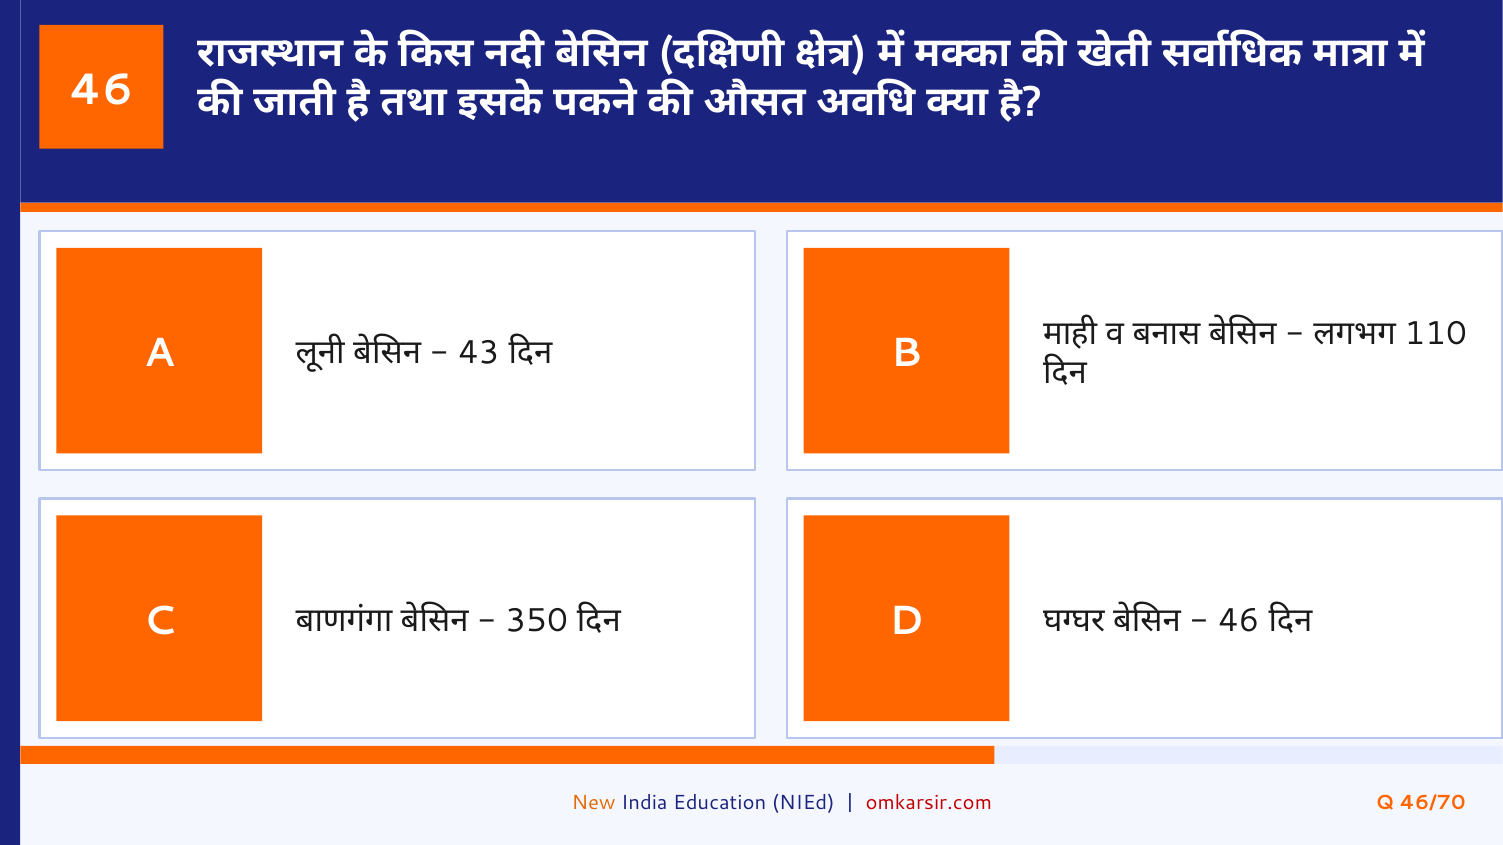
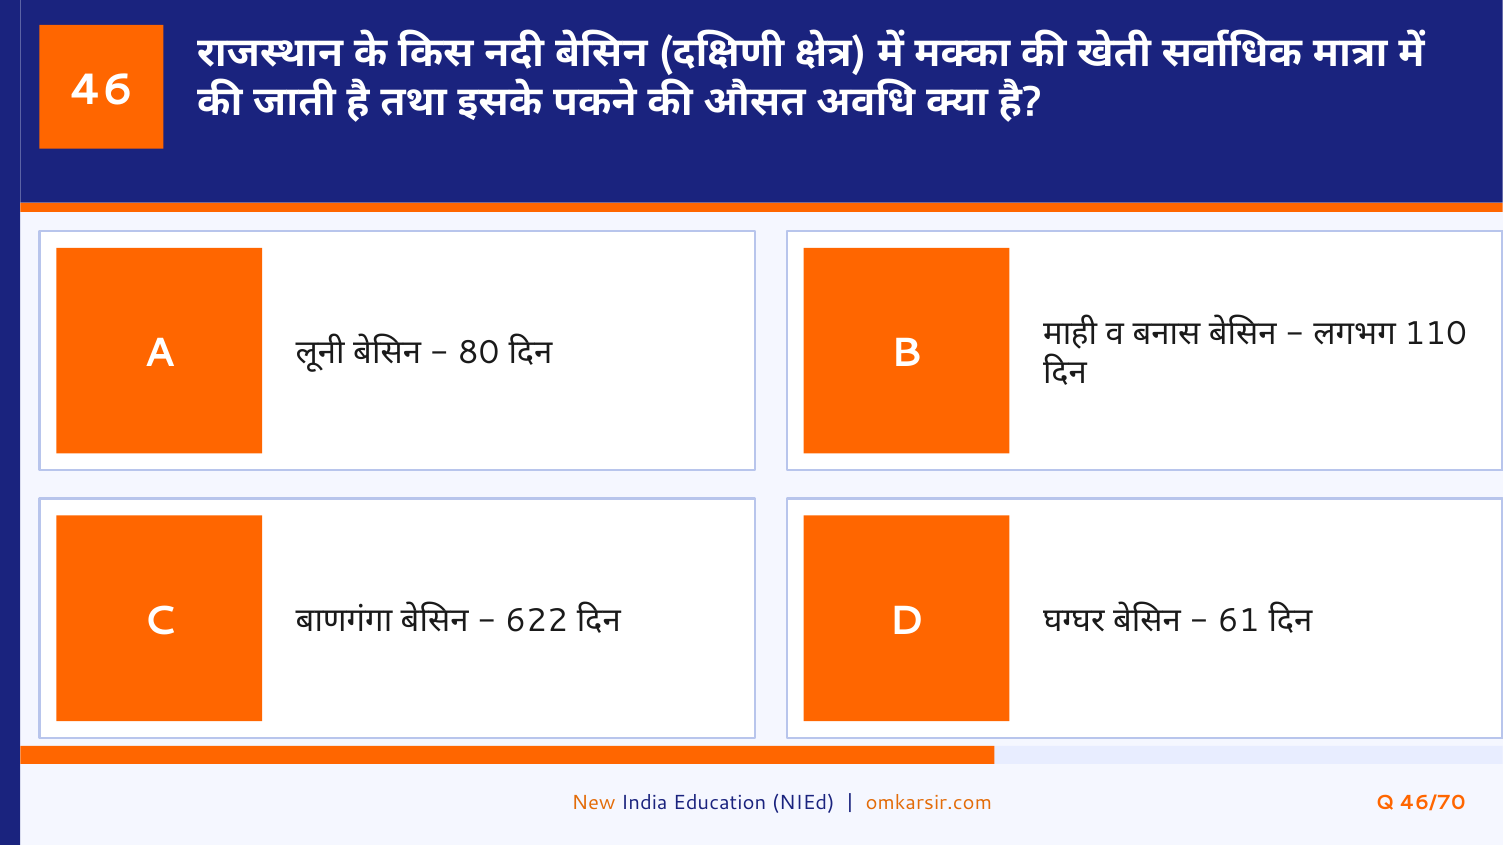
43: 43 -> 80 (479, 353)
350: 350 -> 622 (537, 621)
46: 46 -> 61 (1239, 621)
omkarsir.com colour: red -> orange (929, 803)
